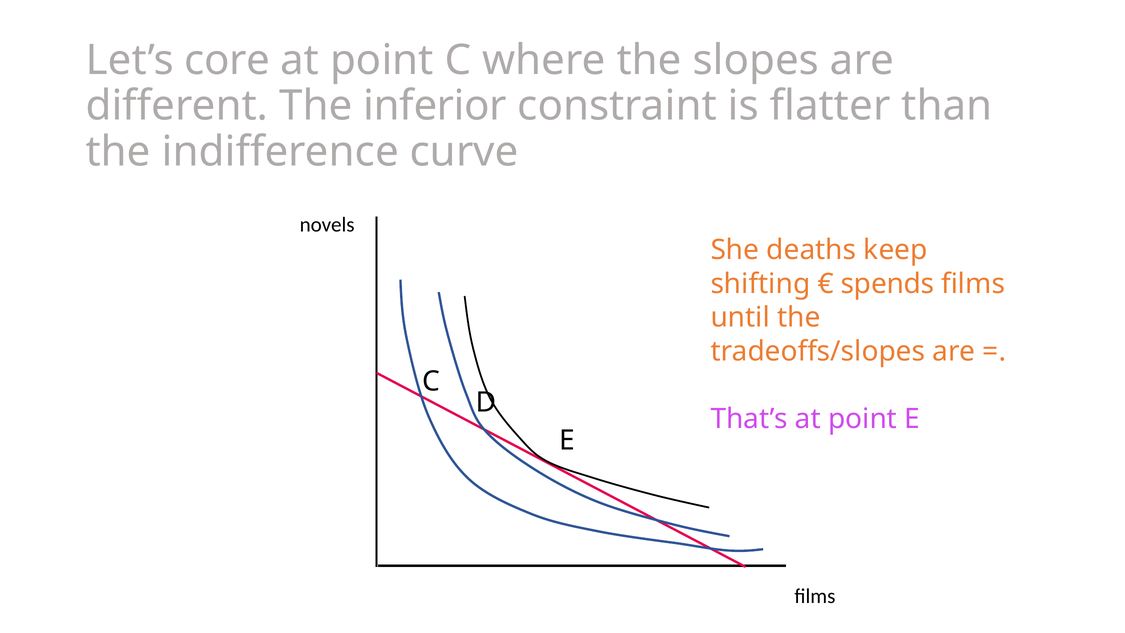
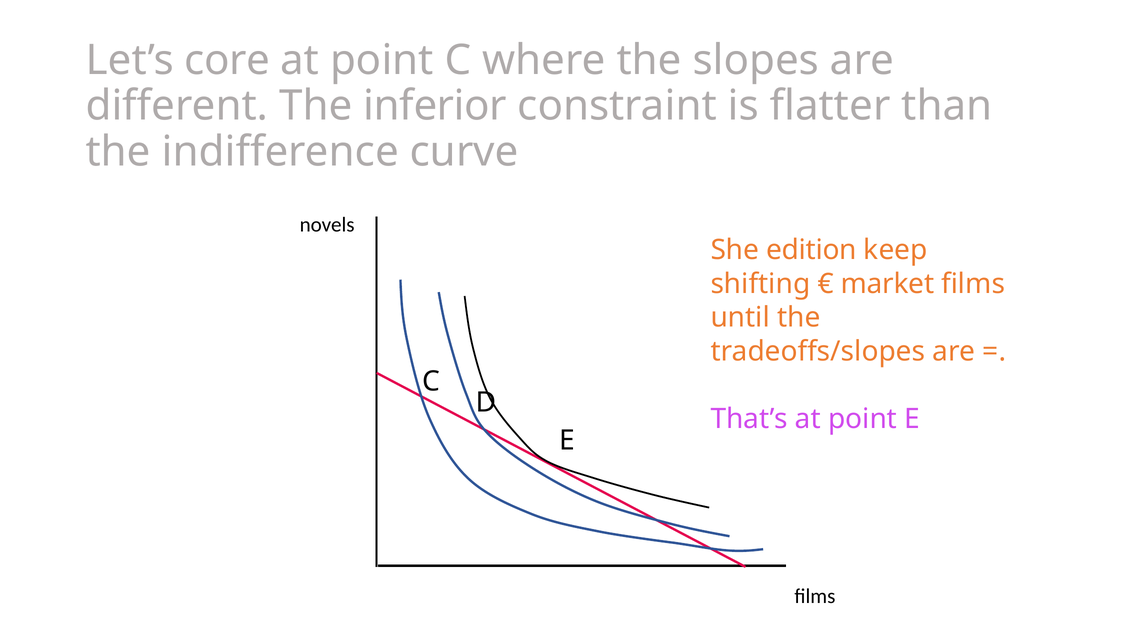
deaths: deaths -> edition (811, 250)
spends: spends -> market (887, 284)
